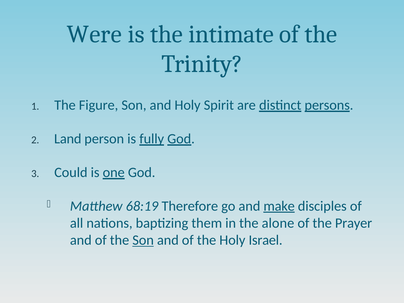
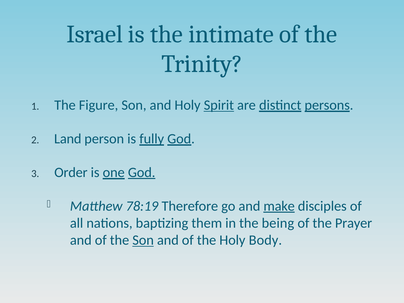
Were: Were -> Israel (95, 34)
Spirit underline: none -> present (219, 105)
Could: Could -> Order (71, 172)
God underline: none -> present (142, 172)
68:19: 68:19 -> 78:19 (142, 206)
alone: alone -> being (278, 223)
Israel: Israel -> Body (265, 240)
